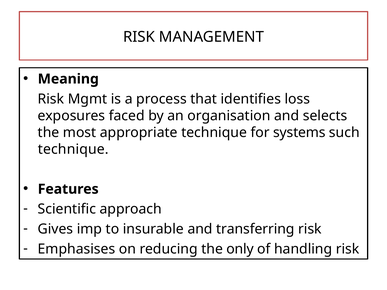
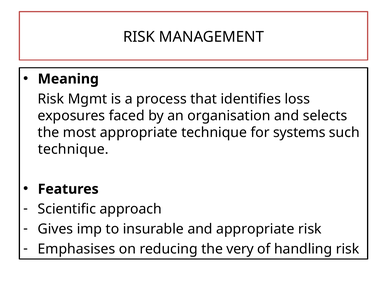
and transferring: transferring -> appropriate (255, 229)
only: only -> very (240, 249)
